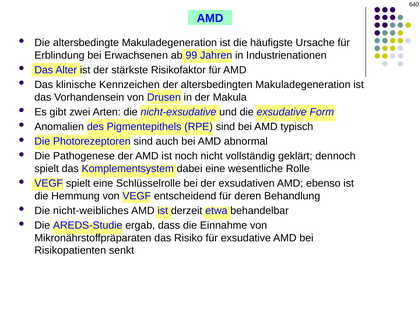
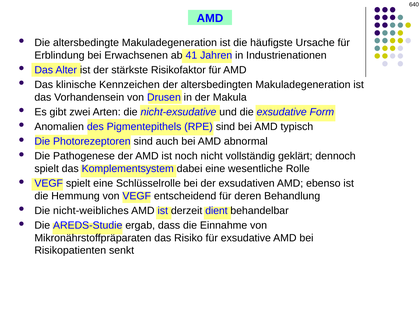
99: 99 -> 41 (191, 55)
etwa: etwa -> dient (216, 211)
